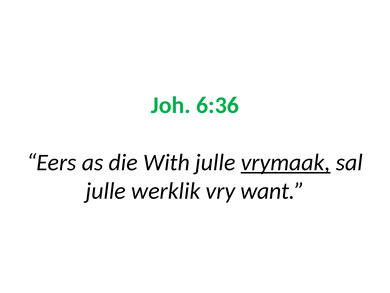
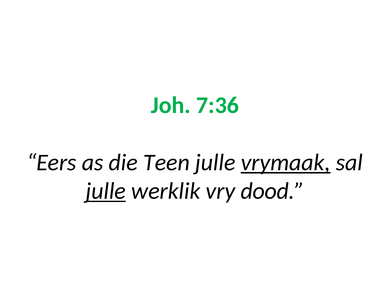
6:36: 6:36 -> 7:36 (217, 105)
With: With -> Teen (167, 162)
julle underline: none -> present (106, 191)
want: want -> dood (272, 191)
